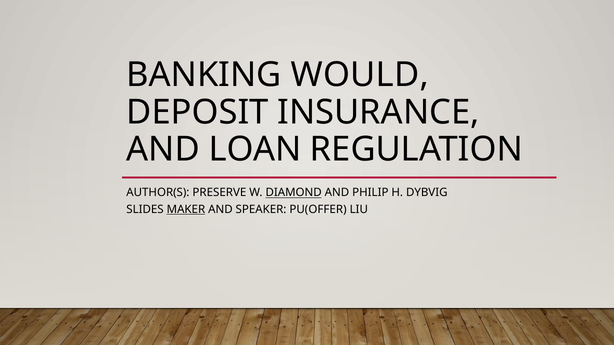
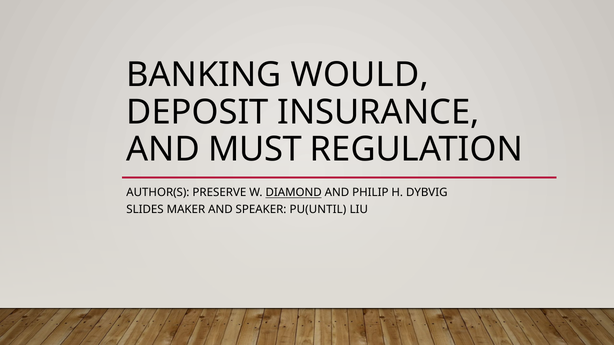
LOAN: LOAN -> MUST (255, 150)
MAKER underline: present -> none (186, 209)
PU(OFFER: PU(OFFER -> PU(UNTIL (318, 209)
